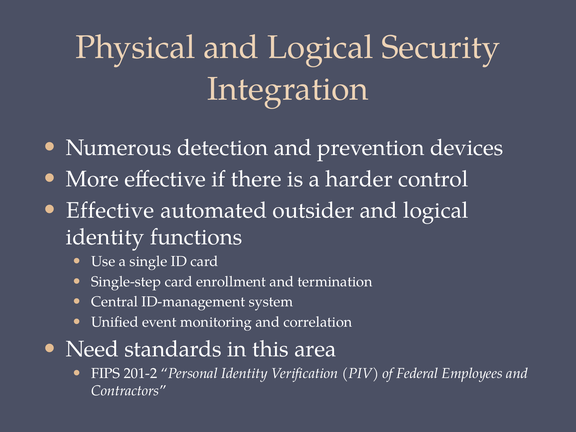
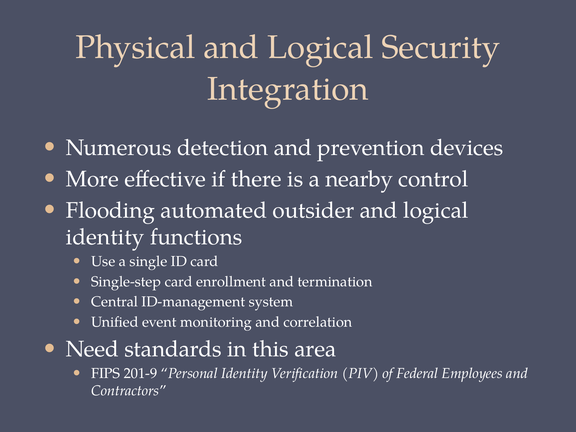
harder: harder -> nearby (359, 179)
Effective: Effective -> Flooding (110, 210)
201-2: 201-2 -> 201-9 (141, 373)
